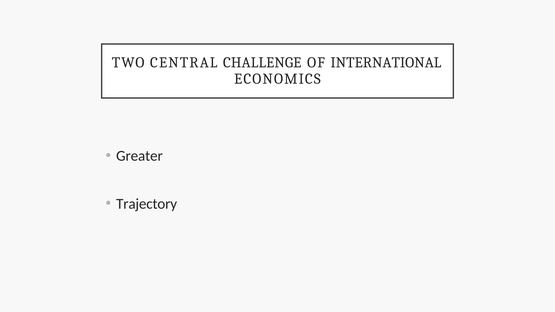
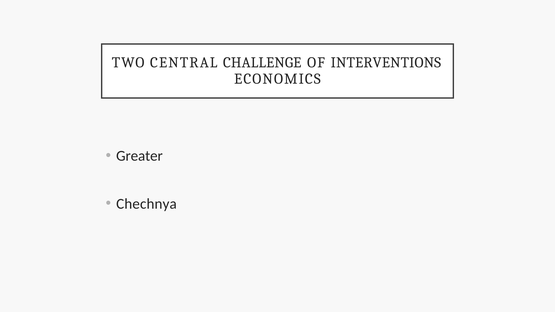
INTERNATIONAL: INTERNATIONAL -> INTERVENTIONS (386, 63)
Trajectory: Trajectory -> Chechnya (146, 204)
